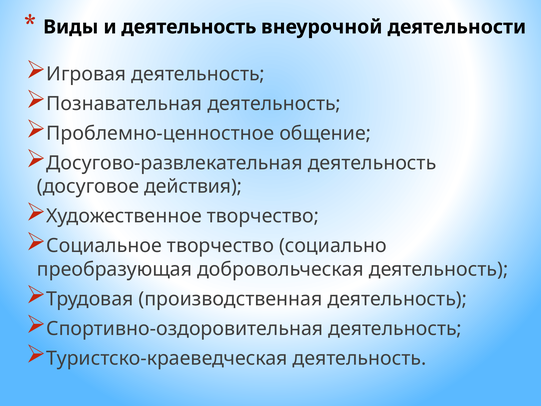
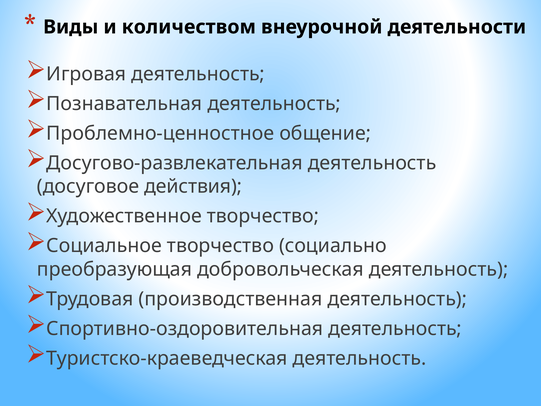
и деятельность: деятельность -> количеством (189, 27)
